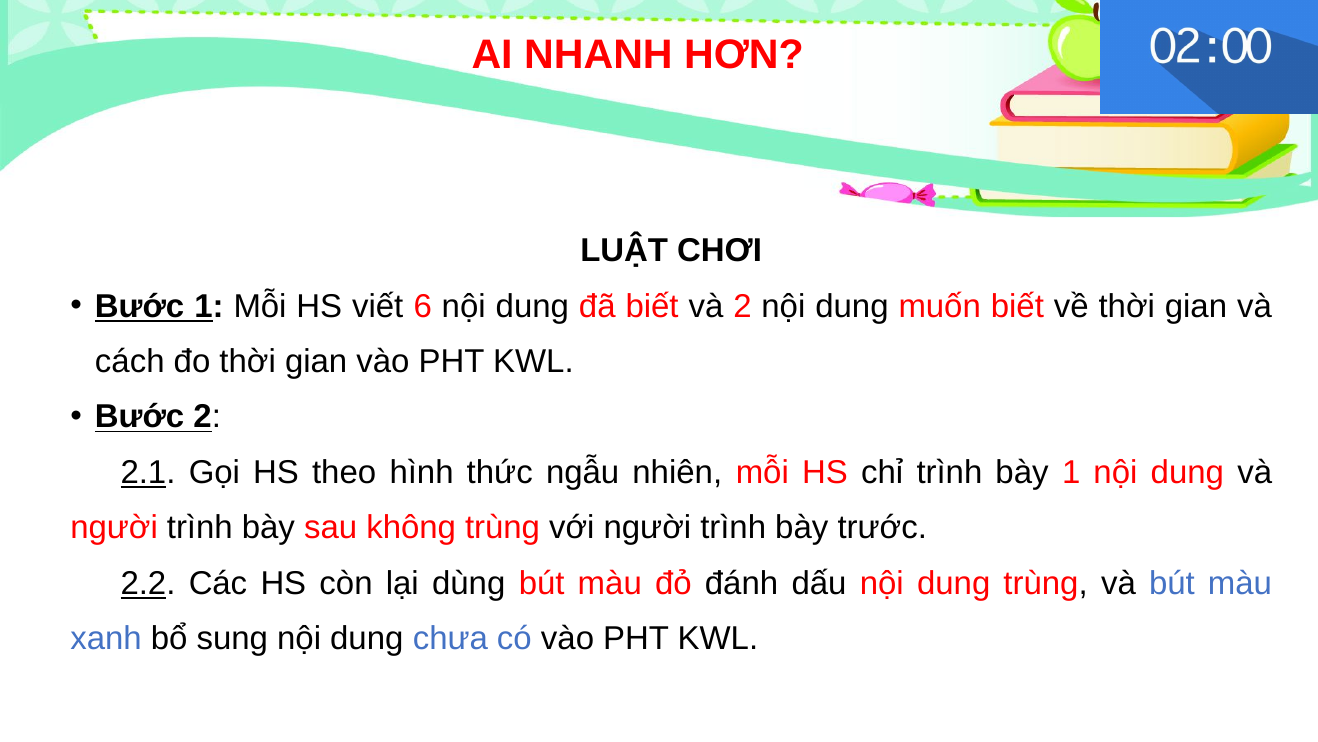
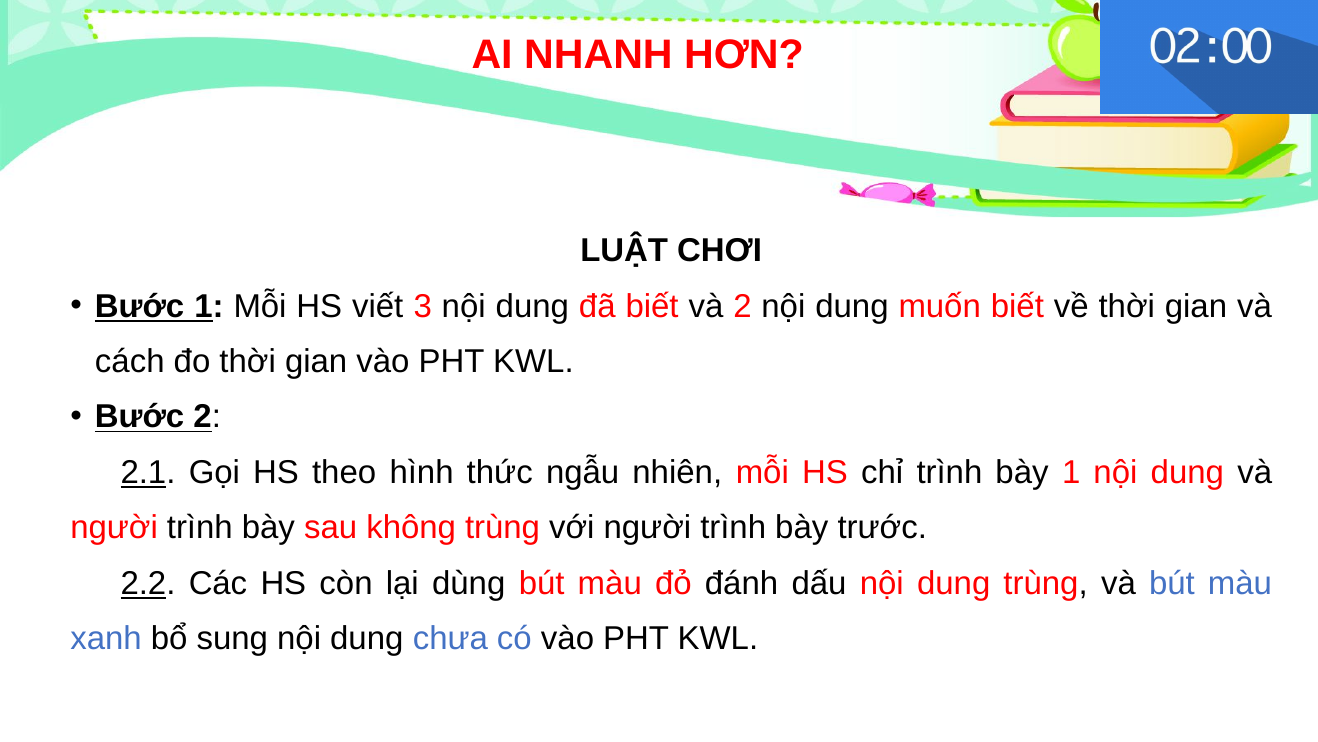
6: 6 -> 3 (423, 306)
